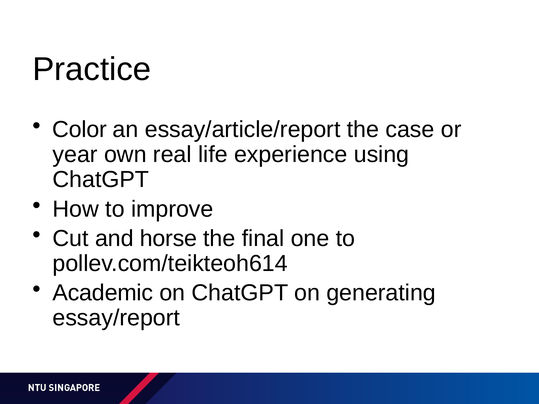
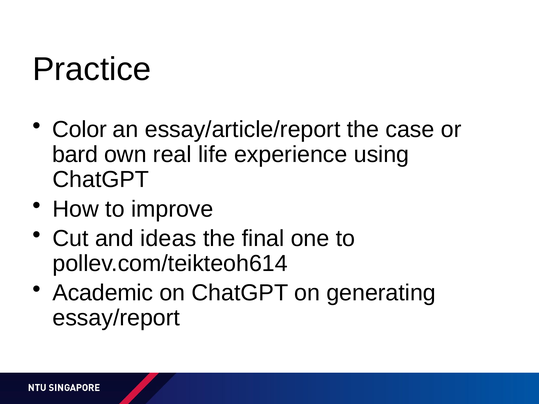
year: year -> bard (75, 155)
horse: horse -> ideas (168, 239)
